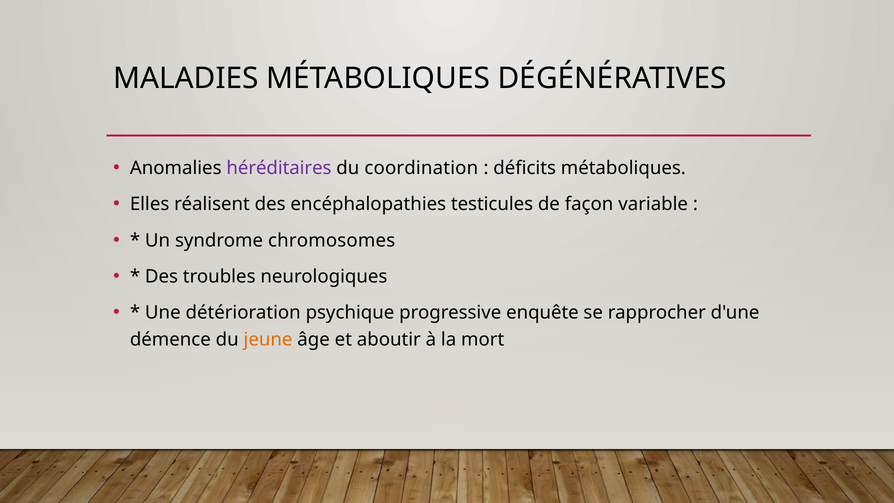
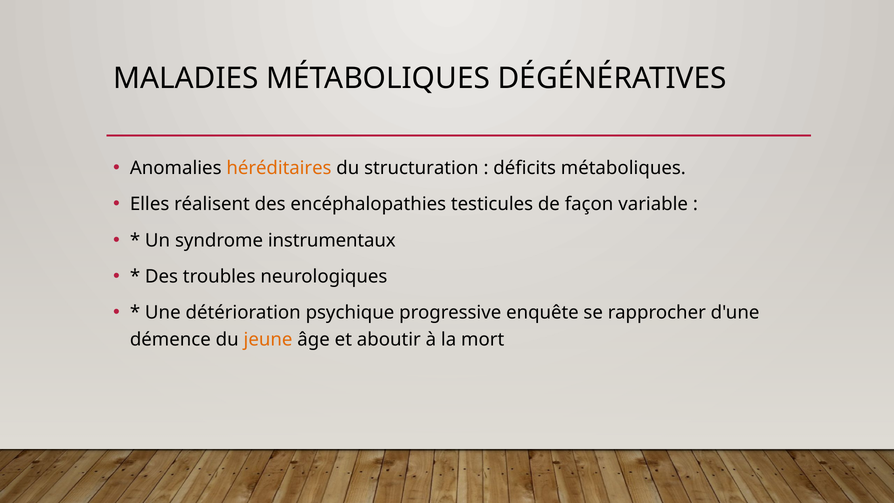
héréditaires colour: purple -> orange (279, 168)
coordination: coordination -> structuration (421, 168)
chromosomes: chromosomes -> instrumentaux (332, 240)
